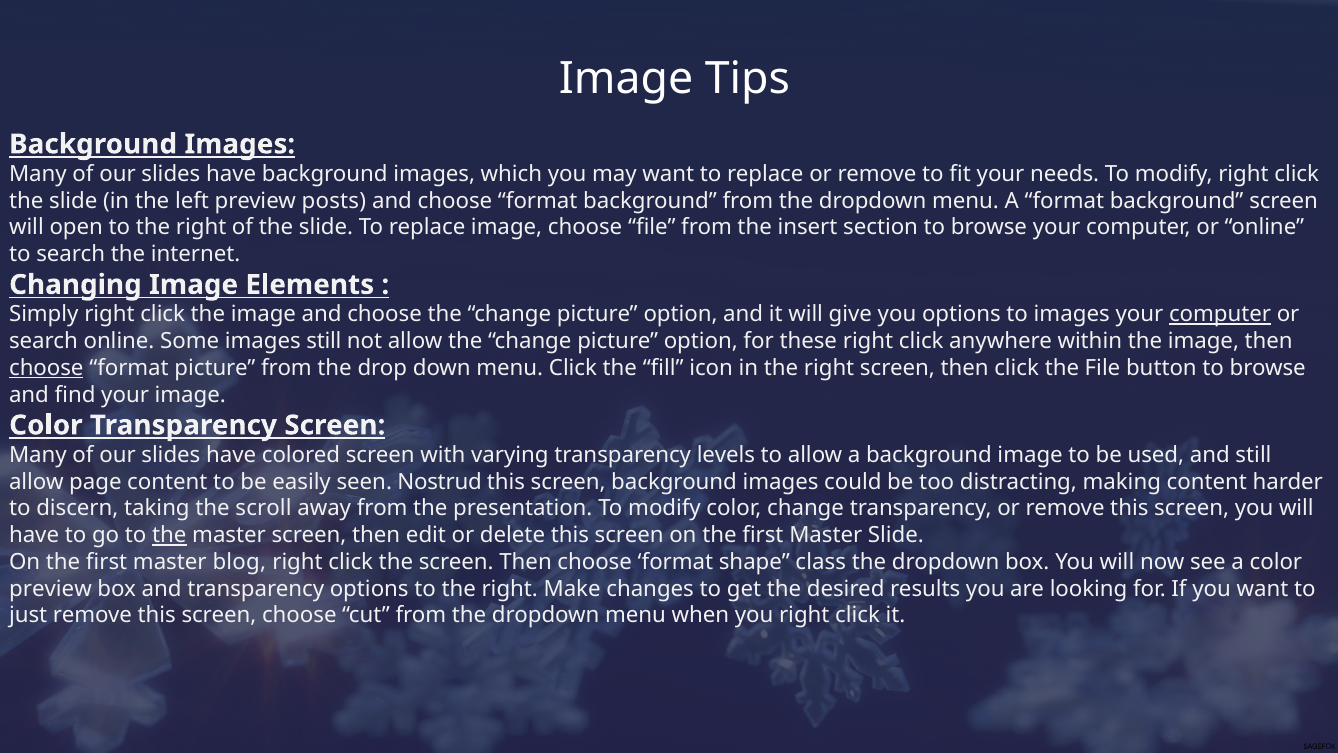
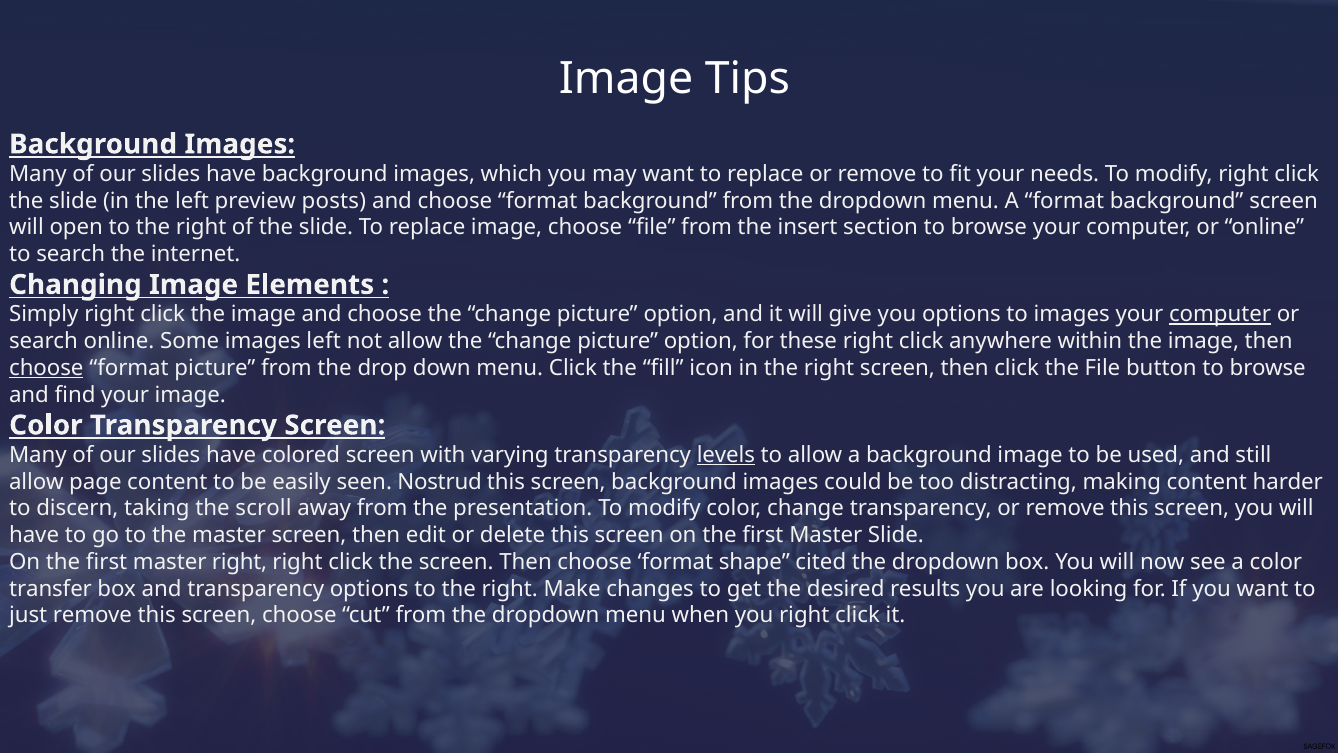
images still: still -> left (324, 341)
levels underline: none -> present (726, 455)
the underline: present -> none (169, 535)
master blog: blog -> right (240, 562)
class: class -> cited (821, 562)
preview: preview -> transfer (51, 588)
